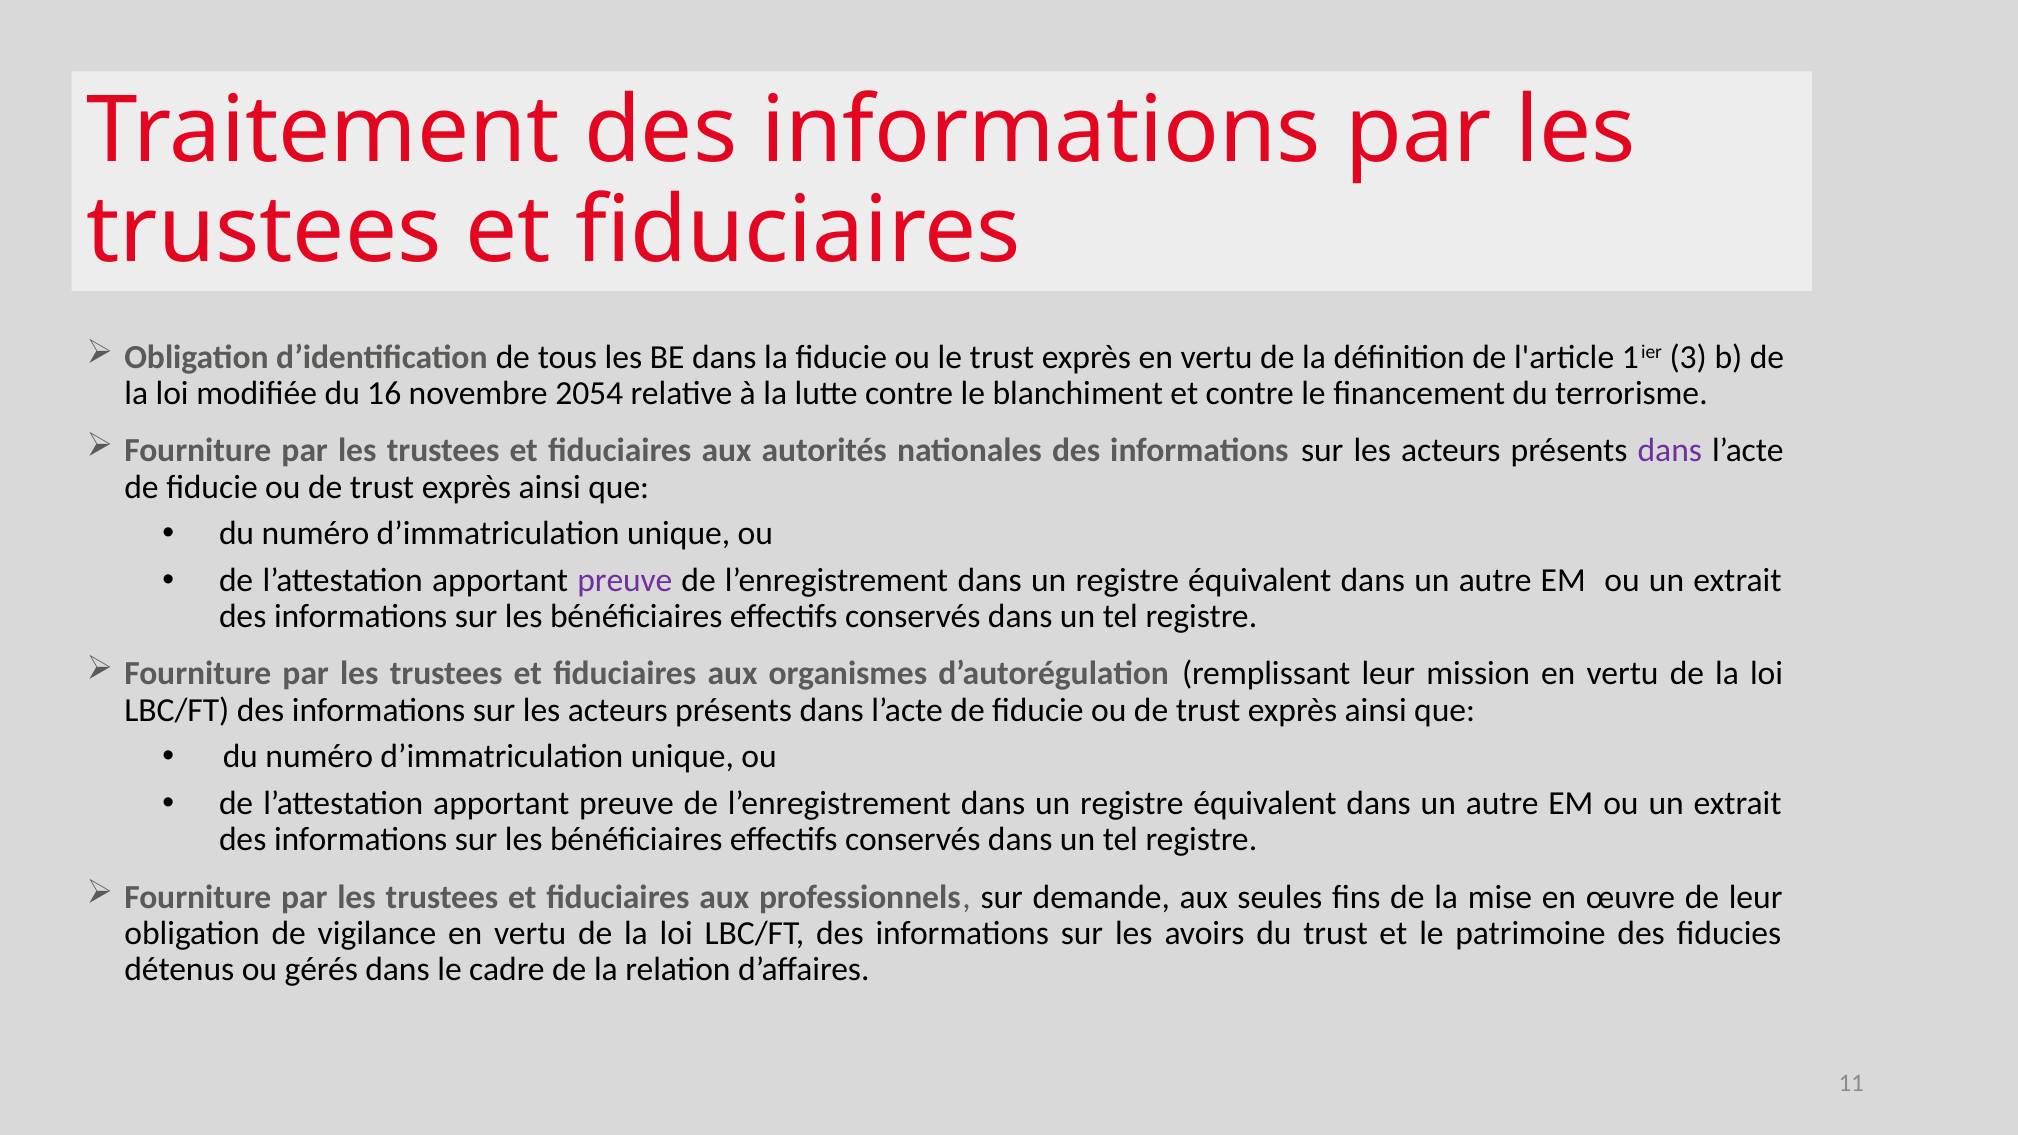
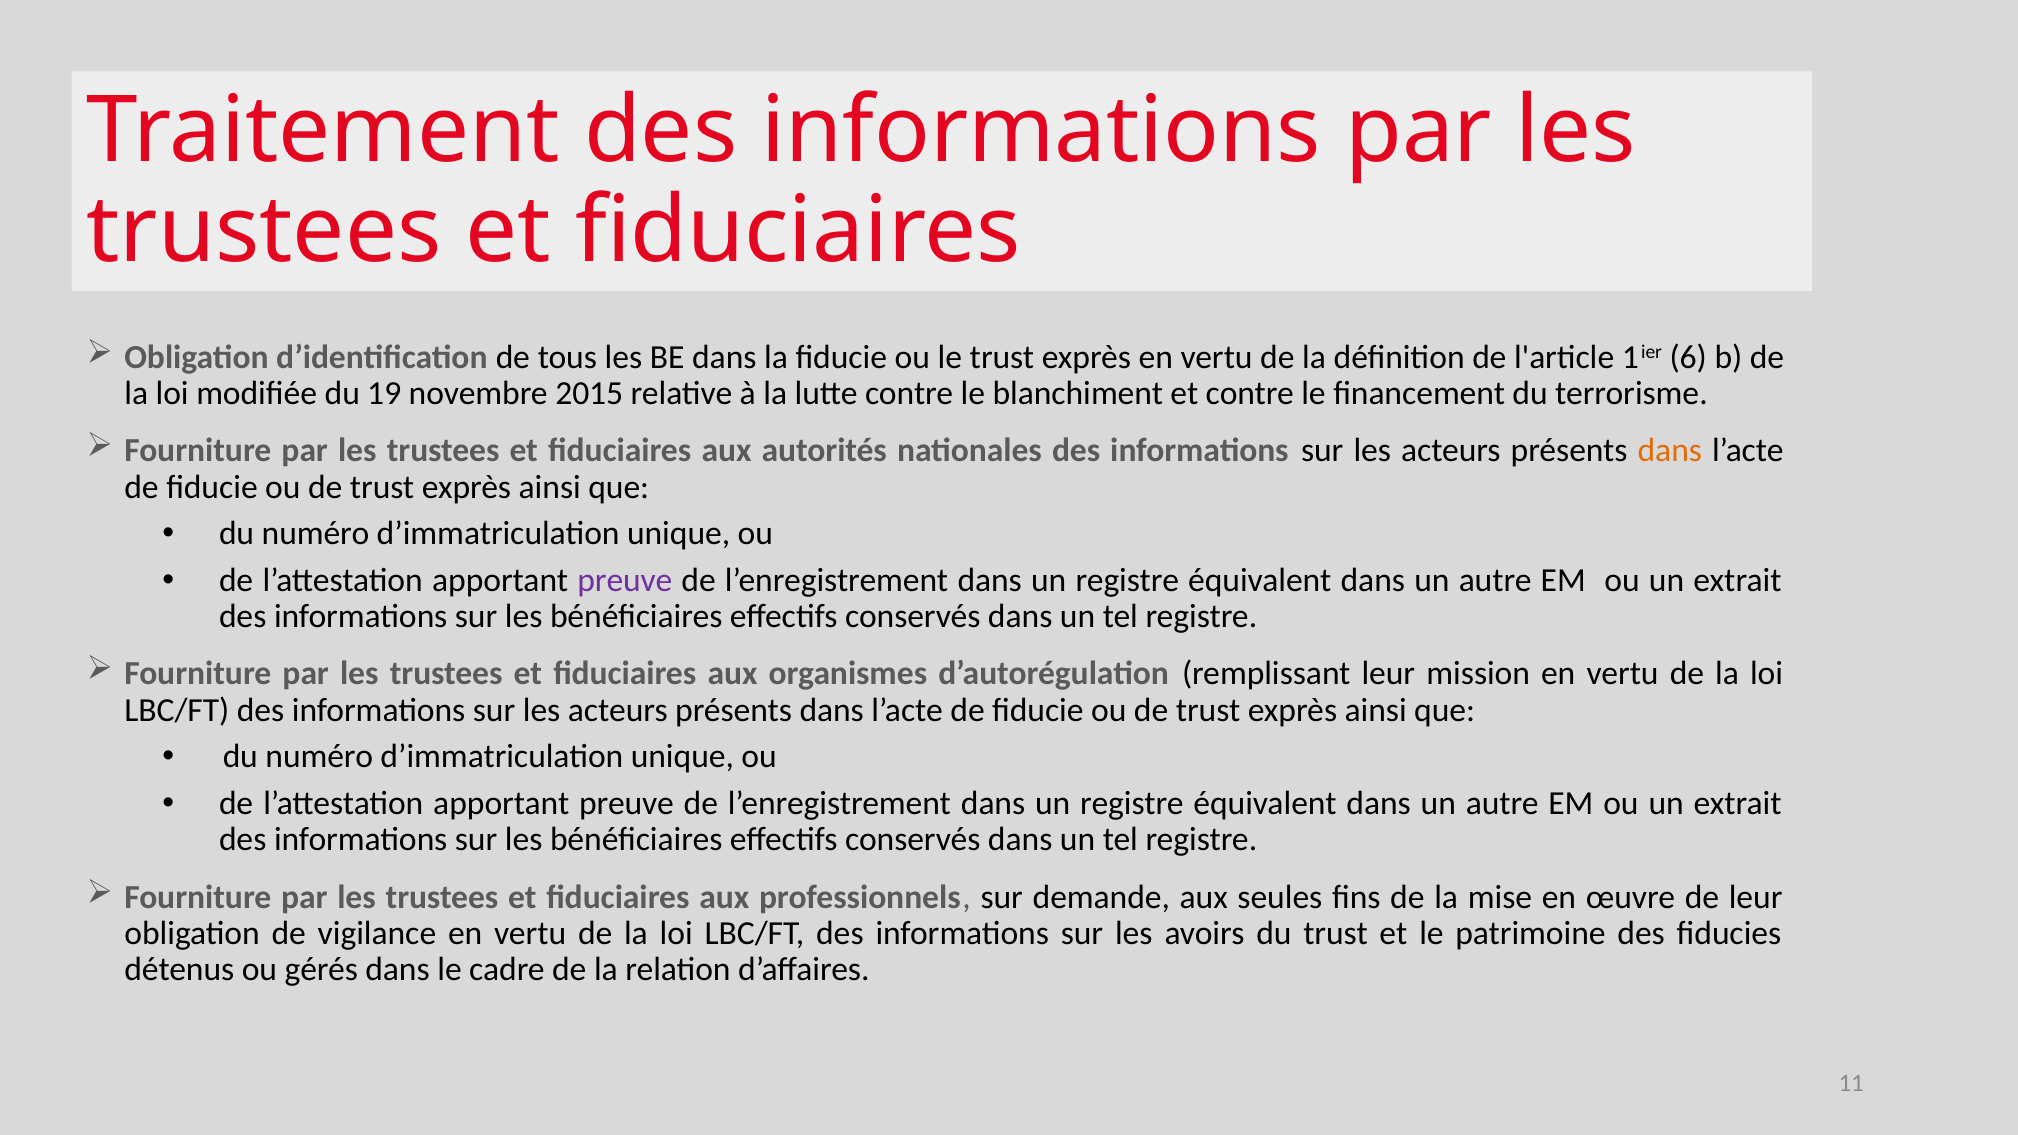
3: 3 -> 6 (1688, 357)
16: 16 -> 19 (384, 394)
2054: 2054 -> 2015 (589, 394)
dans colour: purple -> orange (1670, 451)
